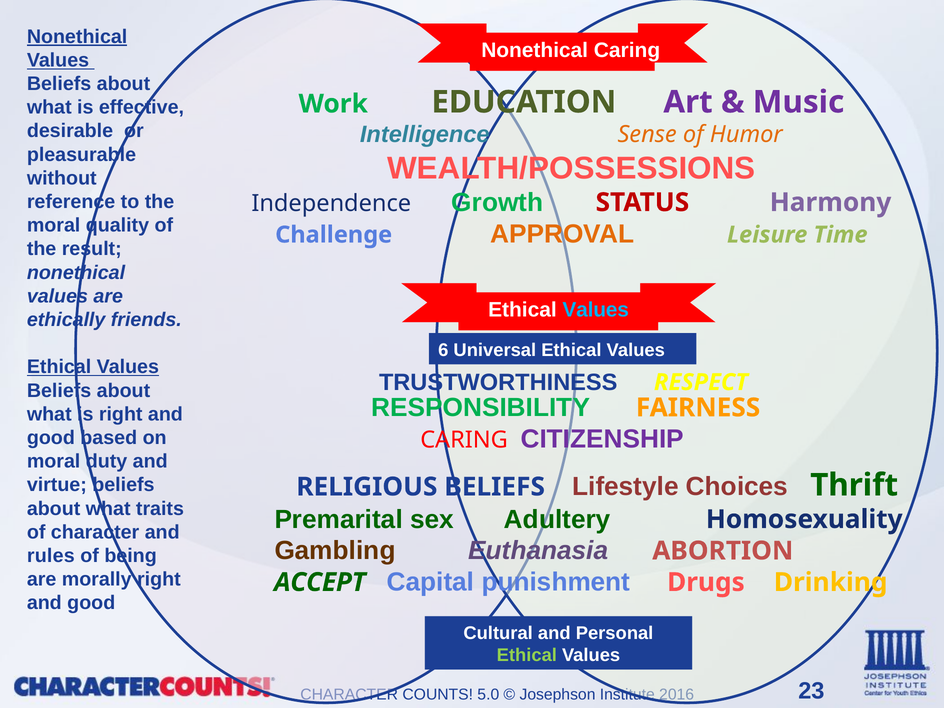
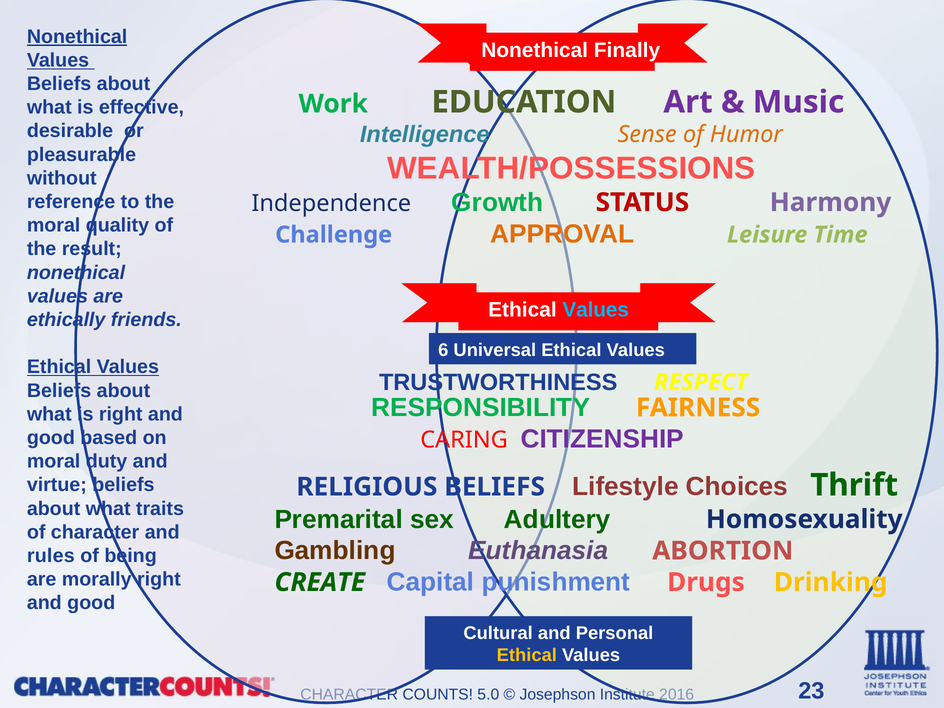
Nonethical Caring: Caring -> Finally (627, 50)
ACCEPT: ACCEPT -> CREATE (320, 582)
Ethical colour: light green -> yellow (527, 655)
